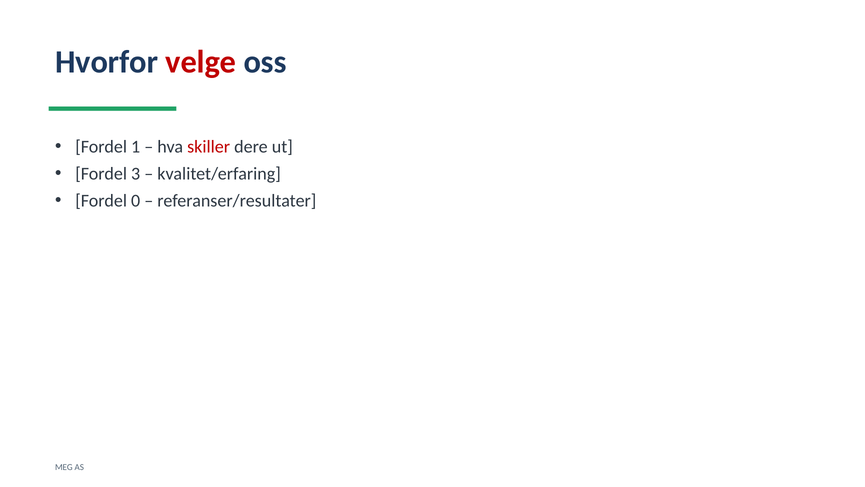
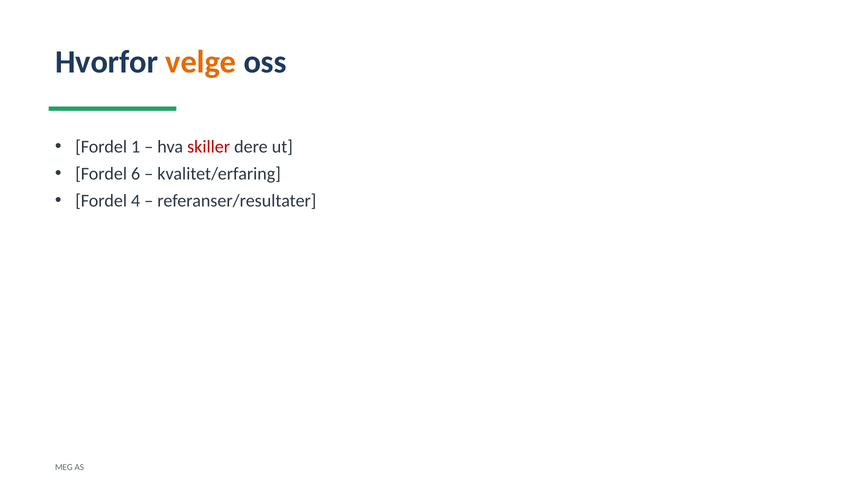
velge colour: red -> orange (201, 62)
3: 3 -> 6 (136, 174)
0: 0 -> 4 (136, 201)
